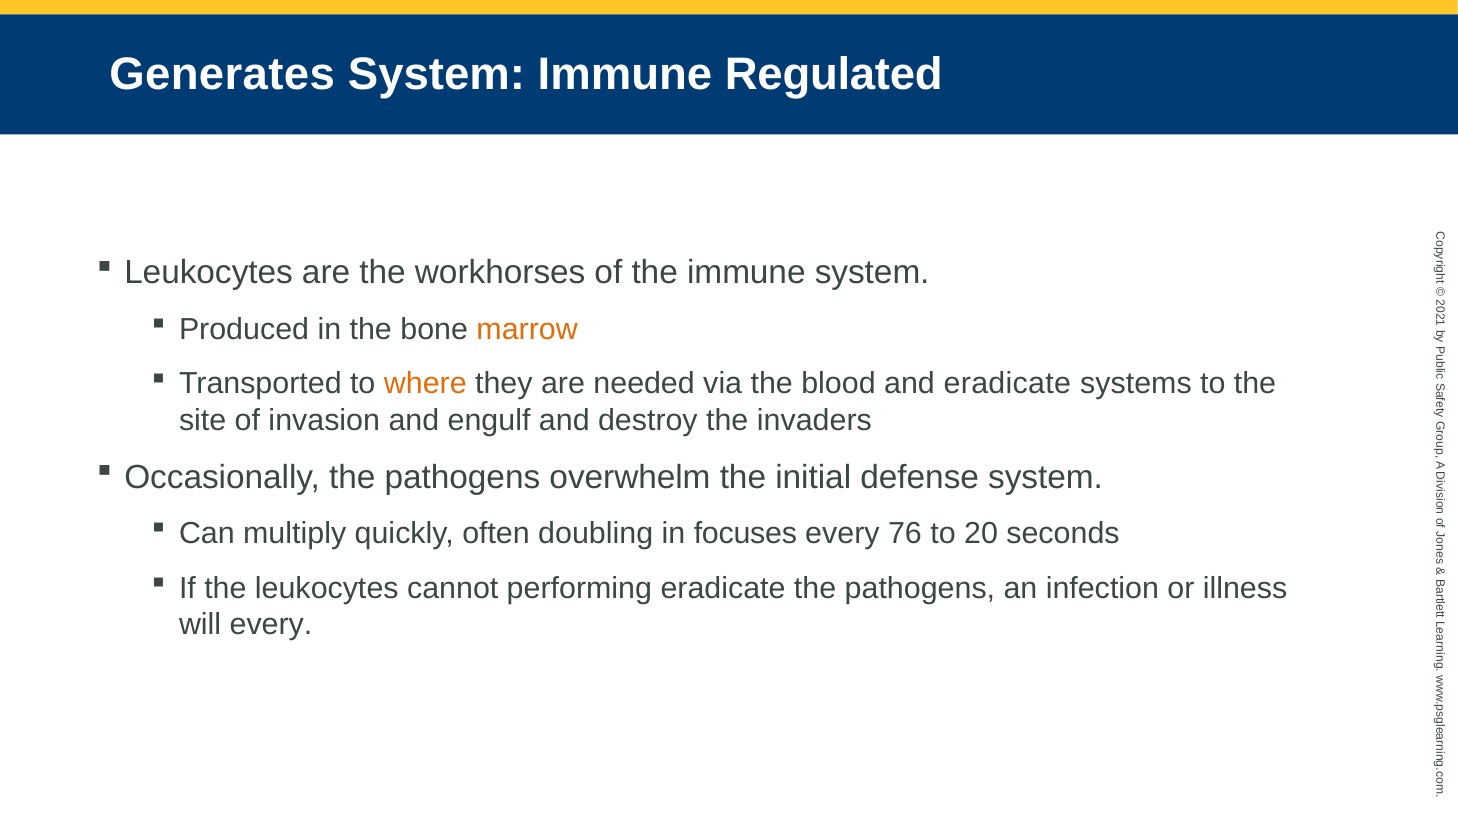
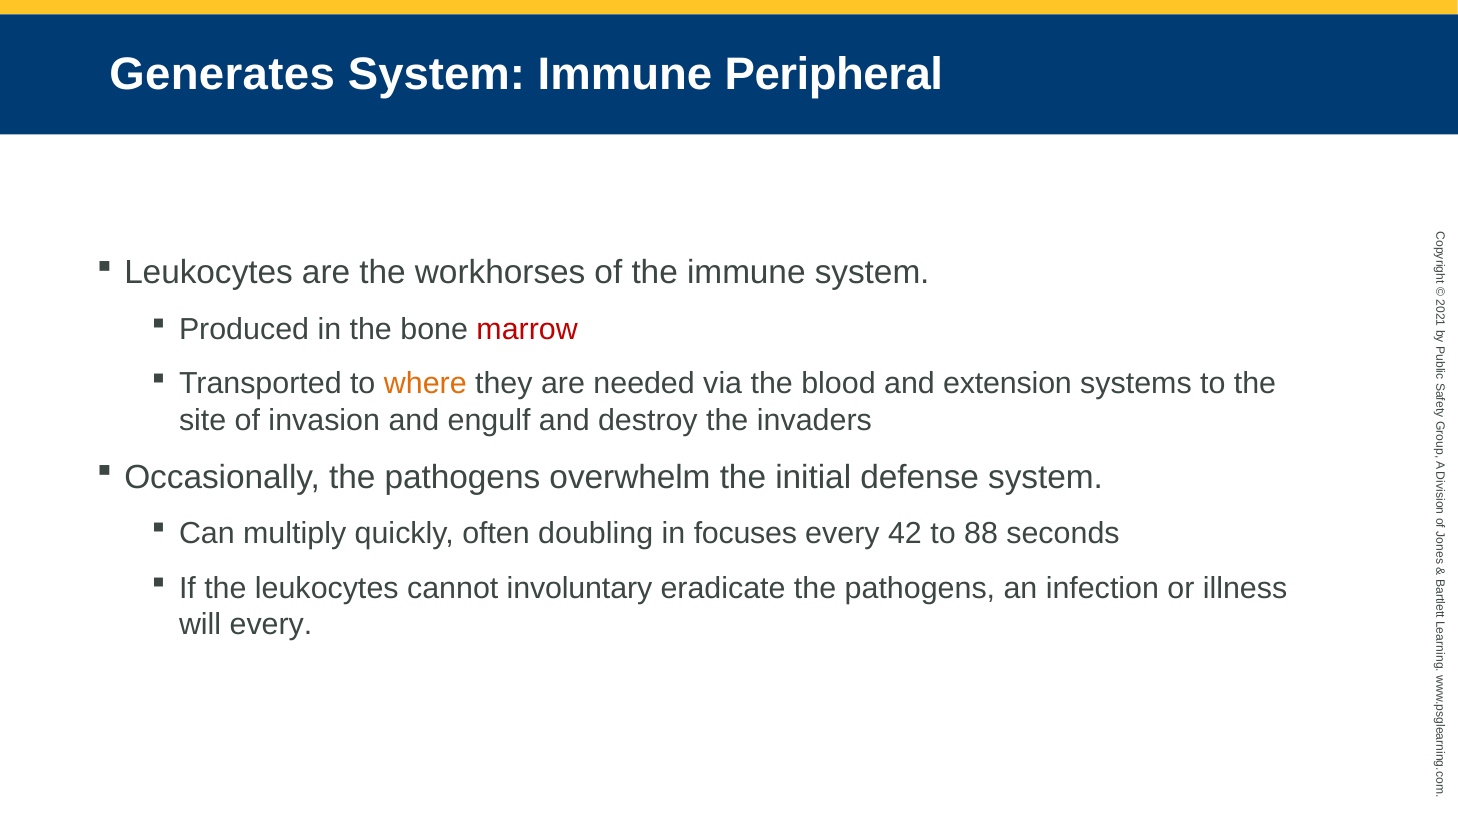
Regulated: Regulated -> Peripheral (834, 75)
marrow colour: orange -> red (527, 329)
and eradicate: eradicate -> extension (1008, 384)
76: 76 -> 42 (905, 534)
20: 20 -> 88 (981, 534)
performing: performing -> involuntary (579, 588)
